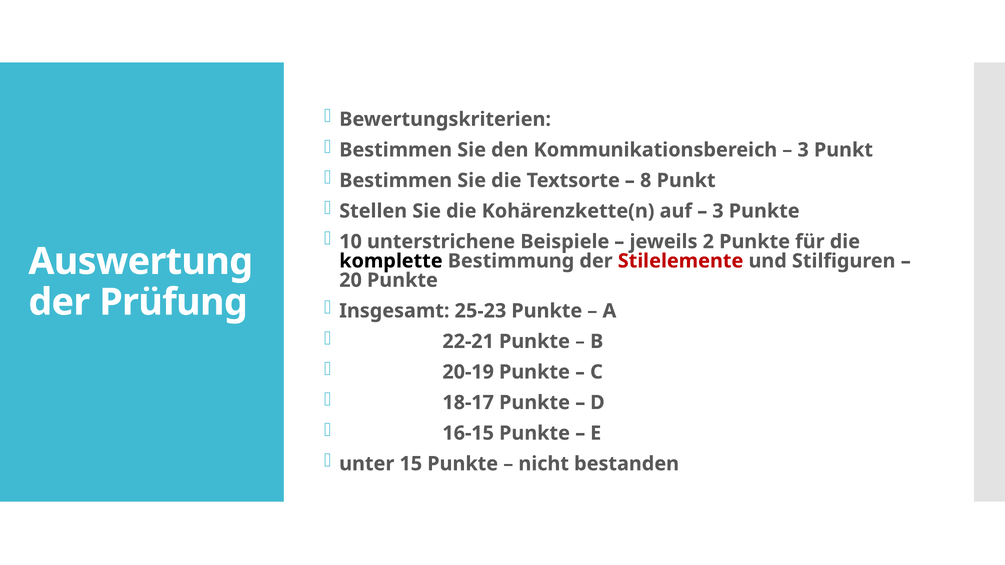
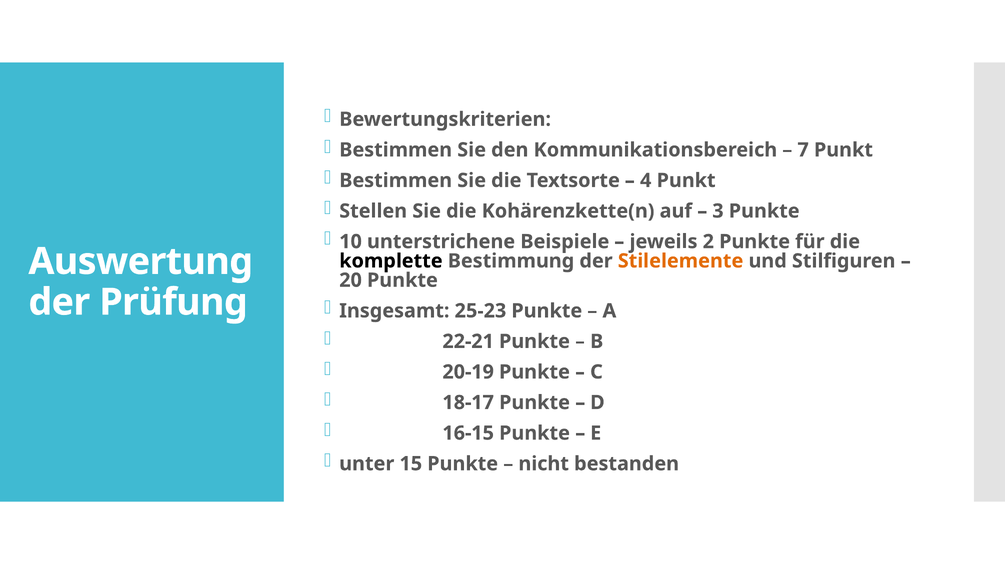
3: 3 -> 7 (803, 150)
8: 8 -> 4 (646, 181)
Stilelemente colour: red -> orange (681, 261)
